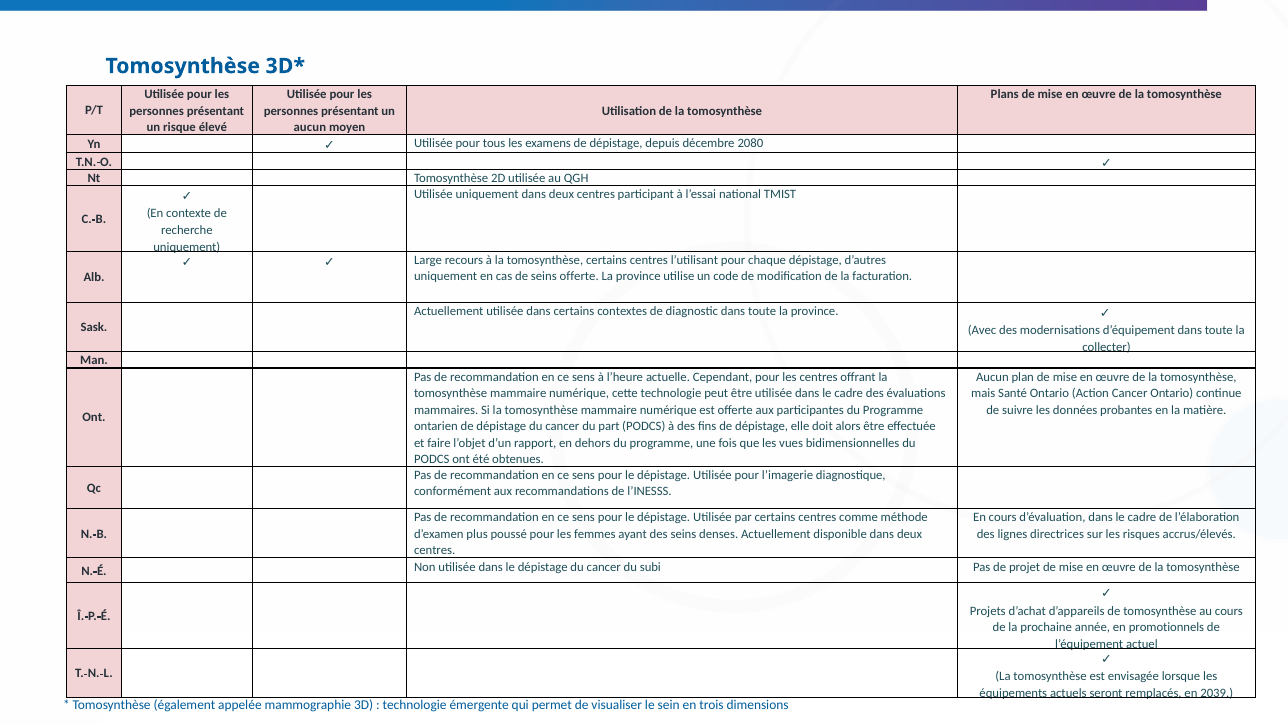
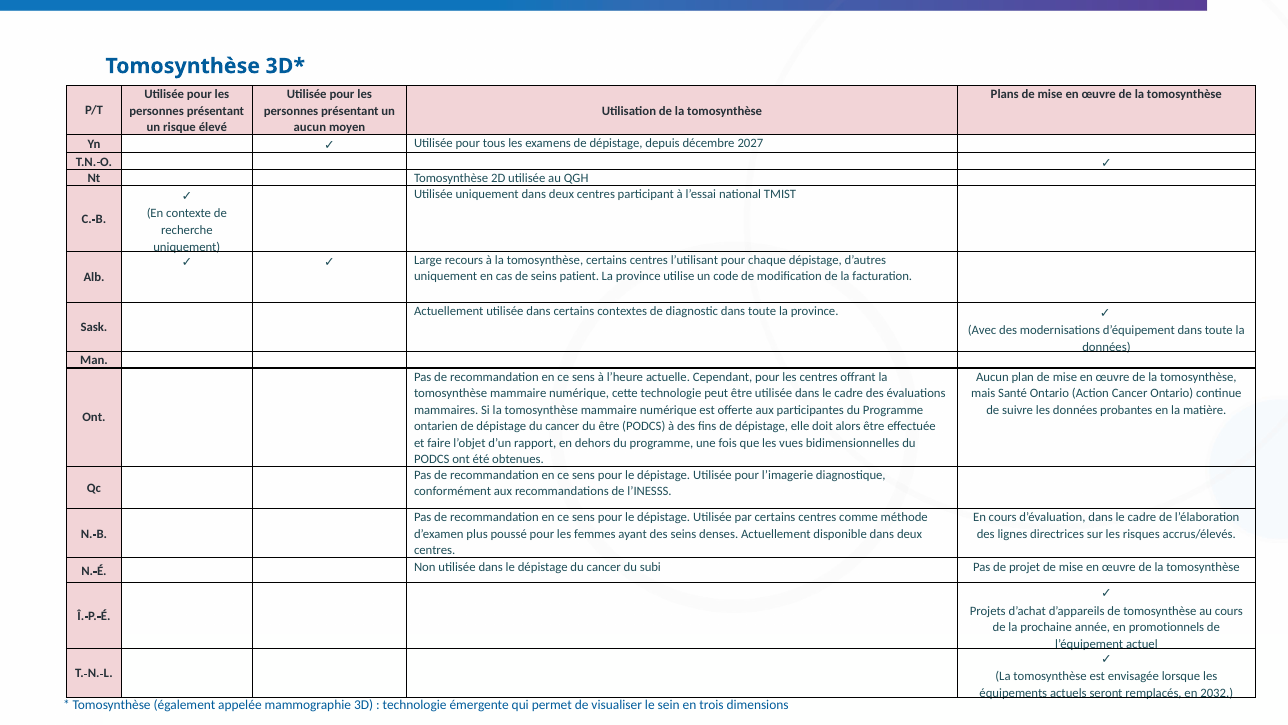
2080: 2080 -> 2027 (750, 144)
seins offerte: offerte -> patient (579, 277)
collecter: collecter -> données (1106, 347)
du part: part -> être (609, 426)
2039: 2039 -> 2032 (1217, 692)
